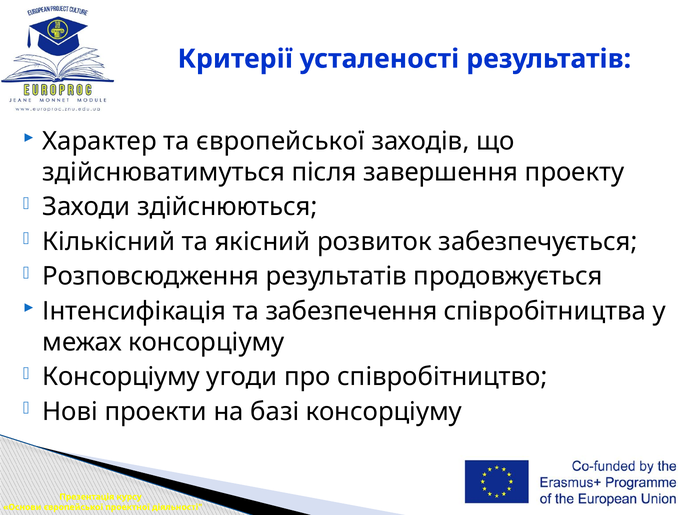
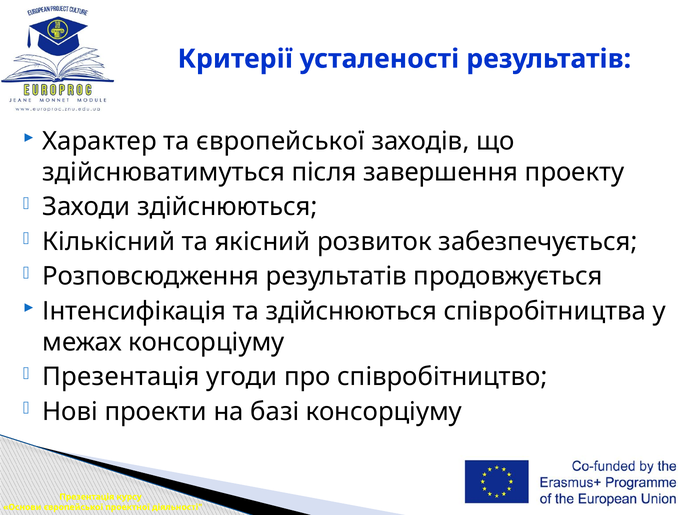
та забезпечення: забезпечення -> здійснюються (352, 311)
Консорціуму: Консорціуму -> Презентація (121, 377)
